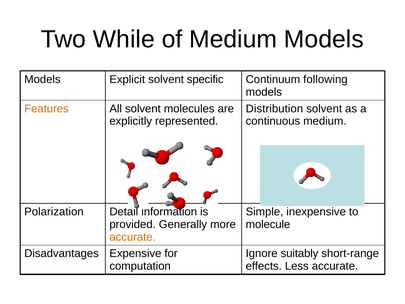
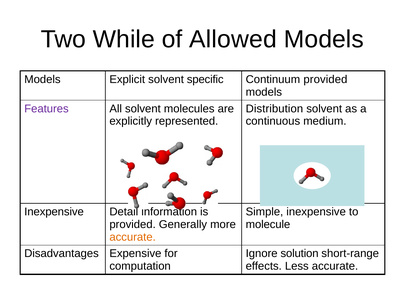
of Medium: Medium -> Allowed (233, 39)
Continuum following: following -> provided (325, 79)
Features colour: orange -> purple (46, 109)
Polarization: Polarization -> Inexpensive (54, 212)
suitably: suitably -> solution (300, 253)
